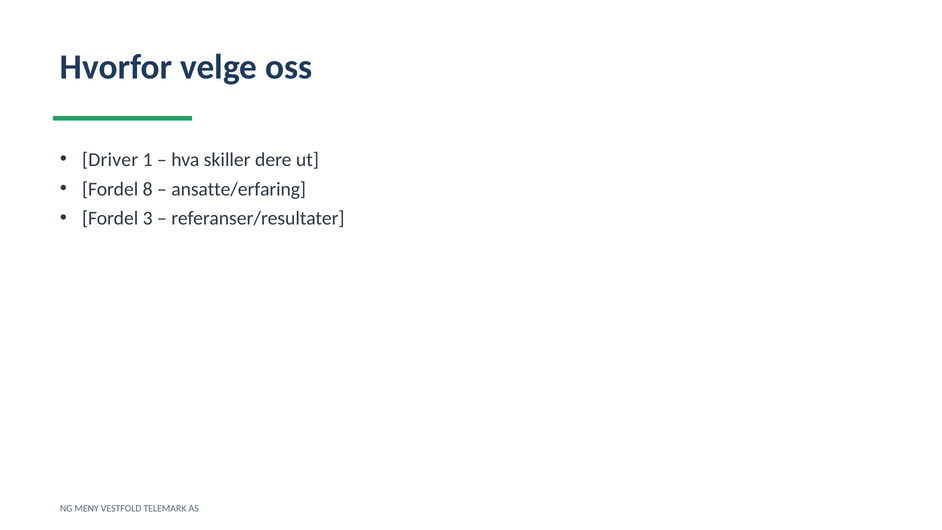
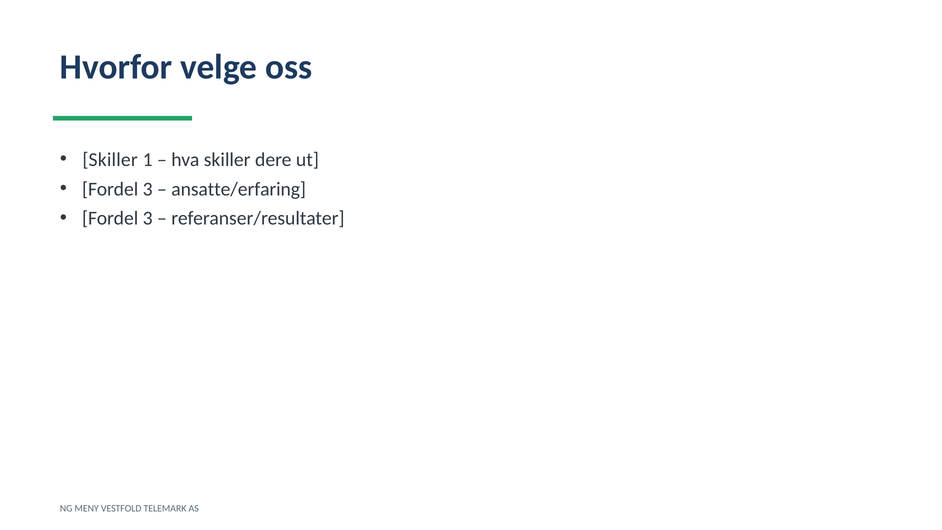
Driver: Driver -> Skiller (110, 160)
8: 8 -> 3 (148, 189)
